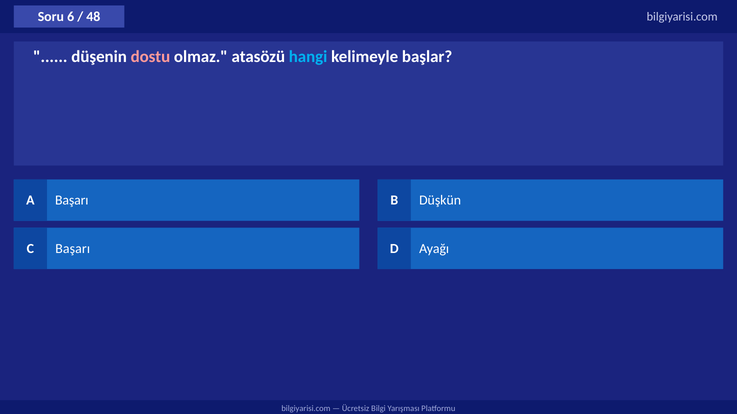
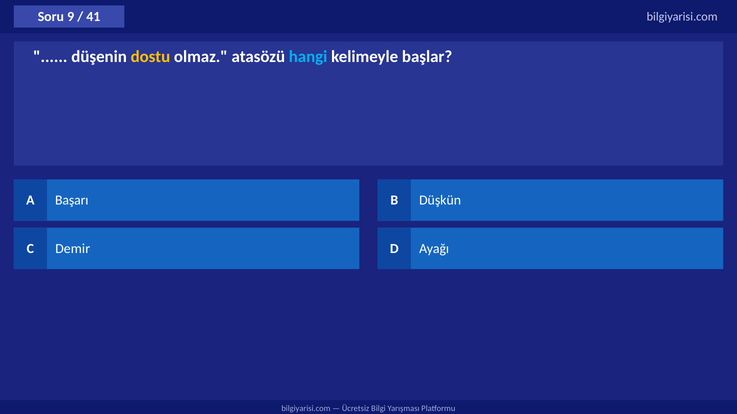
6: 6 -> 9 (71, 17)
48: 48 -> 41 (93, 17)
dostu colour: pink -> yellow (150, 57)
C Başarı: Başarı -> Demir (73, 249)
